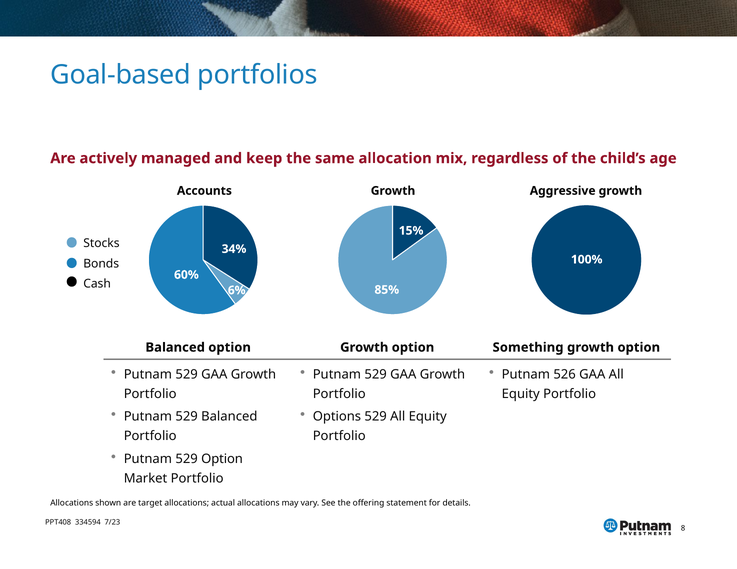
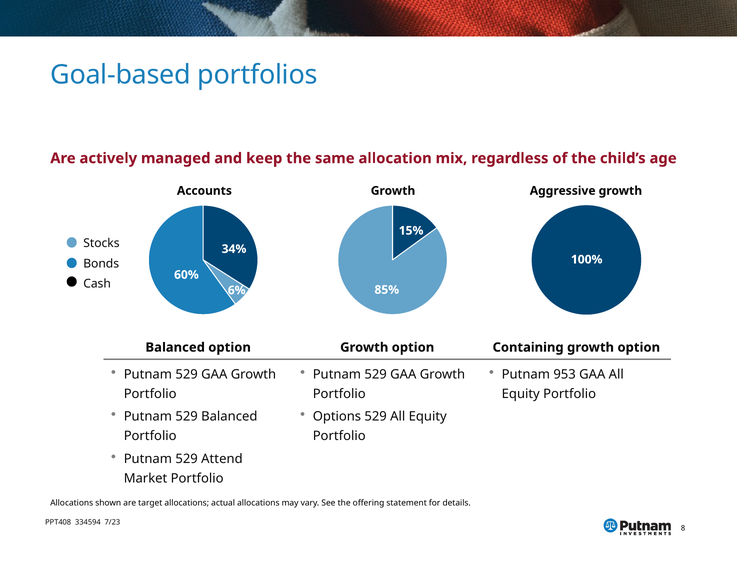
Something: Something -> Containing (528, 348)
526: 526 -> 953 (565, 375)
529 Option: Option -> Attend (222, 459)
